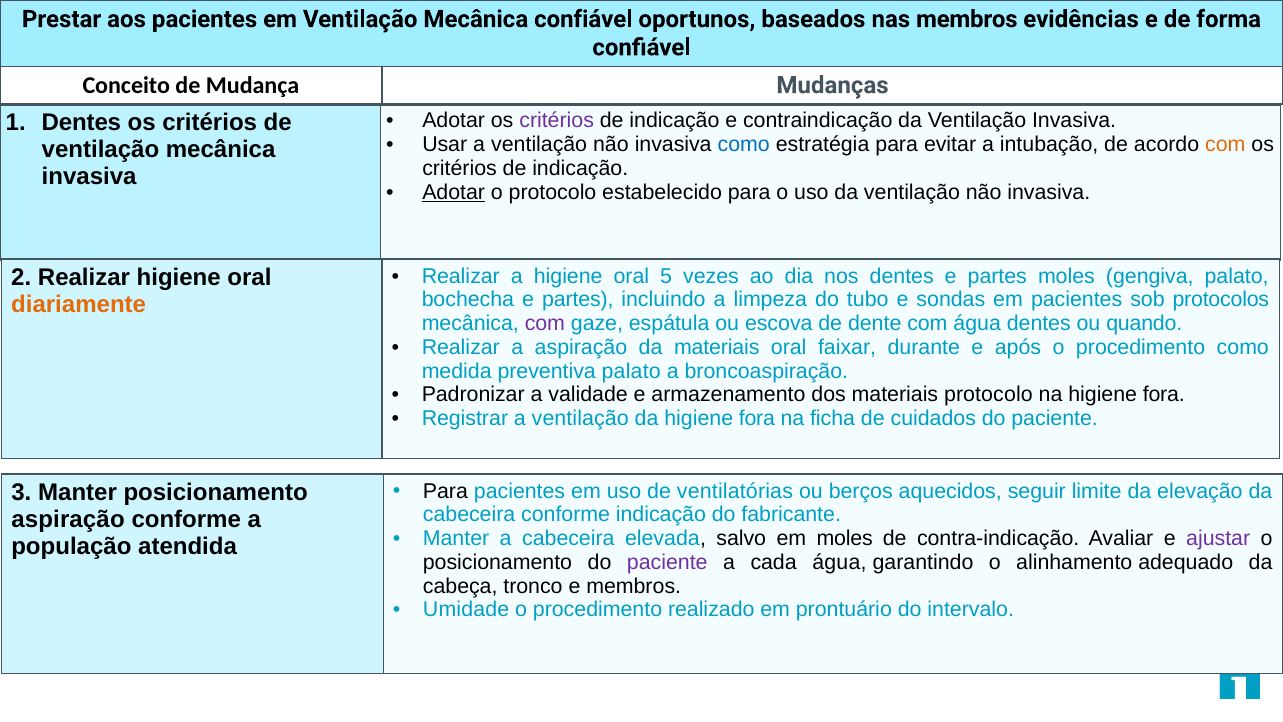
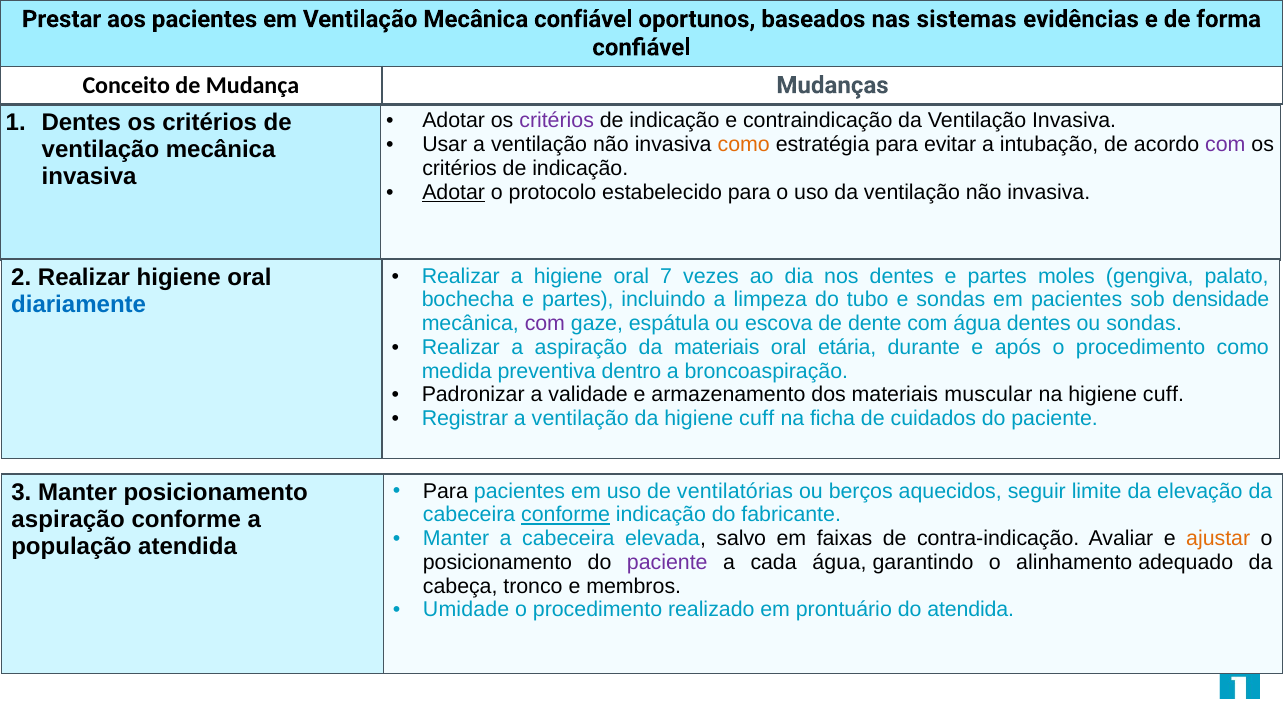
nas membros: membros -> sistemas (967, 19)
como colour: blue -> orange (744, 145)
com colour: orange -> purple (1225, 145)
5: 5 -> 7 (666, 276)
protocolos: protocolos -> densidade (1221, 300)
diariamente colour: orange -> blue (79, 305)
ou quando: quando -> sondas (1144, 323)
faixar: faixar -> etária (847, 347)
preventiva palato: palato -> dentro (631, 371)
materiais protocolo: protocolo -> muscular (988, 395)
na higiene fora: fora -> cuff (1164, 395)
da higiene fora: fora -> cuff (757, 418)
conforme underline: none -> present (566, 515)
em moles: moles -> faixas (845, 538)
ajustar colour: purple -> orange (1218, 538)
do intervalo: intervalo -> atendida (971, 610)
